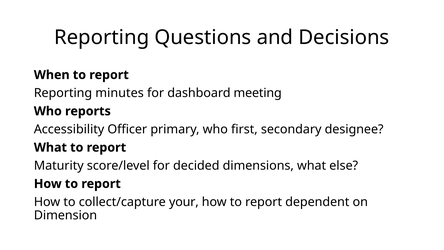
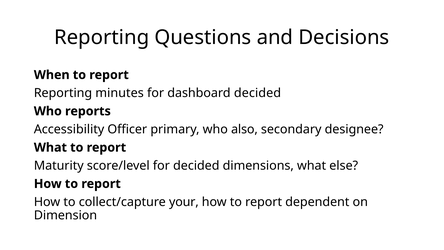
dashboard meeting: meeting -> decided (258, 93)
first: first -> also (244, 129)
